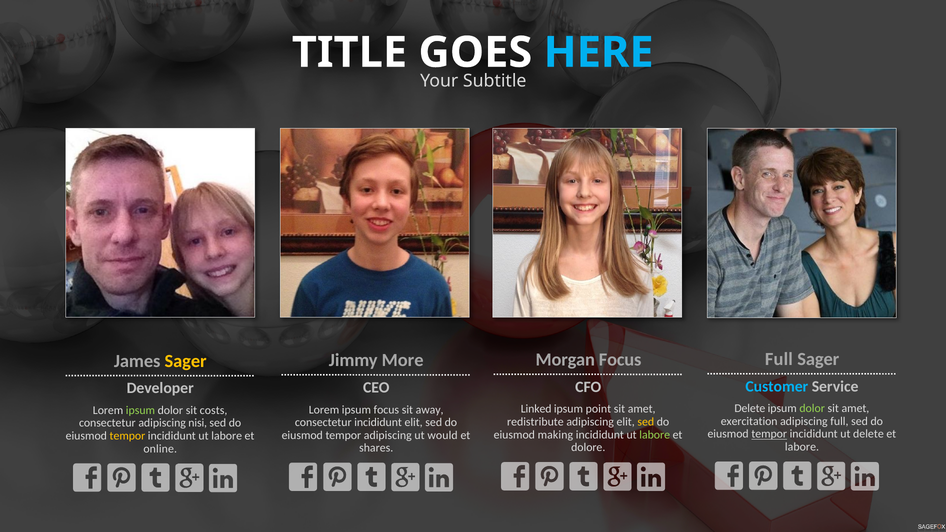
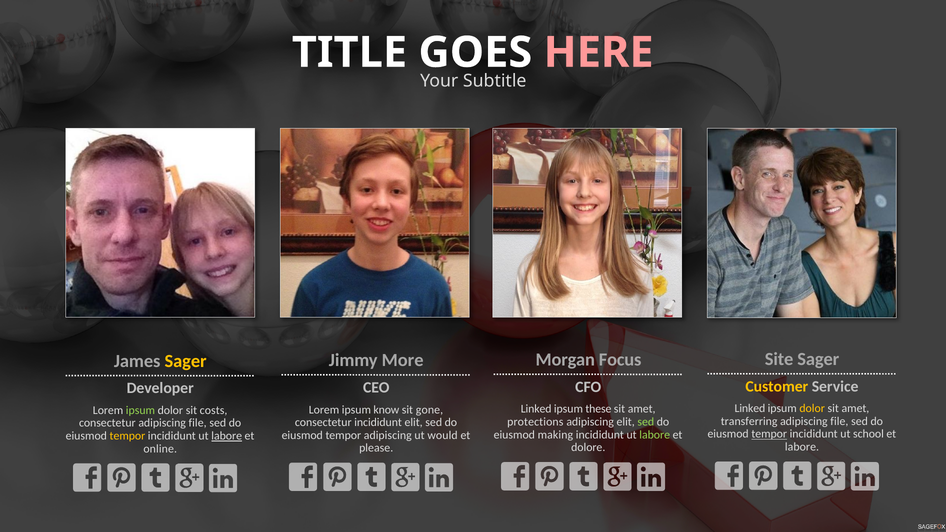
HERE colour: light blue -> pink (599, 53)
Full: Full -> Site (779, 359)
Customer colour: light blue -> yellow (777, 386)
Delete: Delete -> Linked (750, 409)
dolor colour: light green -> yellow (812, 409)
point: point -> these (598, 409)
ipsum focus: focus -> know (386, 410)
away: away -> gone (429, 410)
exercitation: exercitation -> transferring (749, 421)
full: full -> file (839, 421)
redistribute: redistribute -> protections (535, 422)
sed colour: yellow -> light green (646, 422)
consectetur adipiscing nisi: nisi -> file (198, 423)
ut delete: delete -> school (868, 434)
labore underline: none -> present (227, 436)
shares: shares -> please (376, 448)
